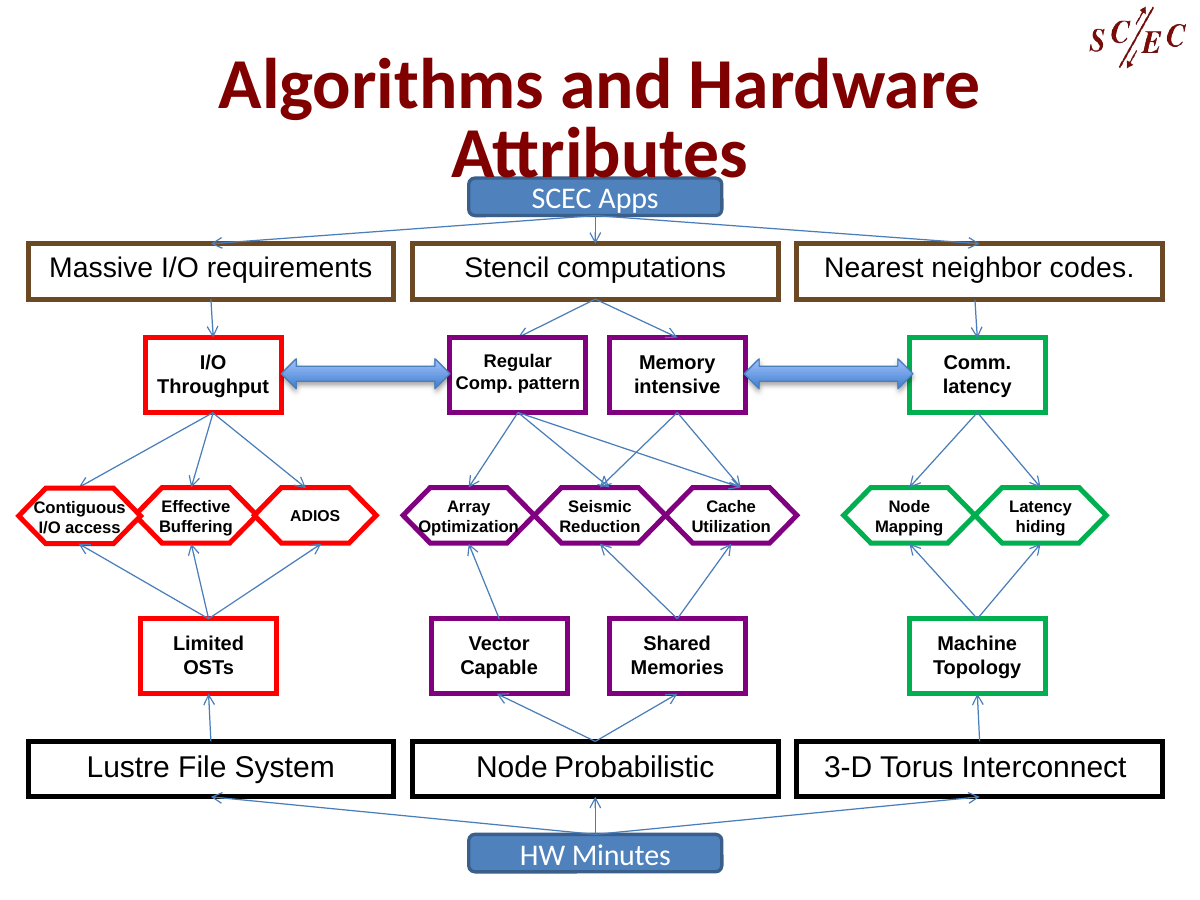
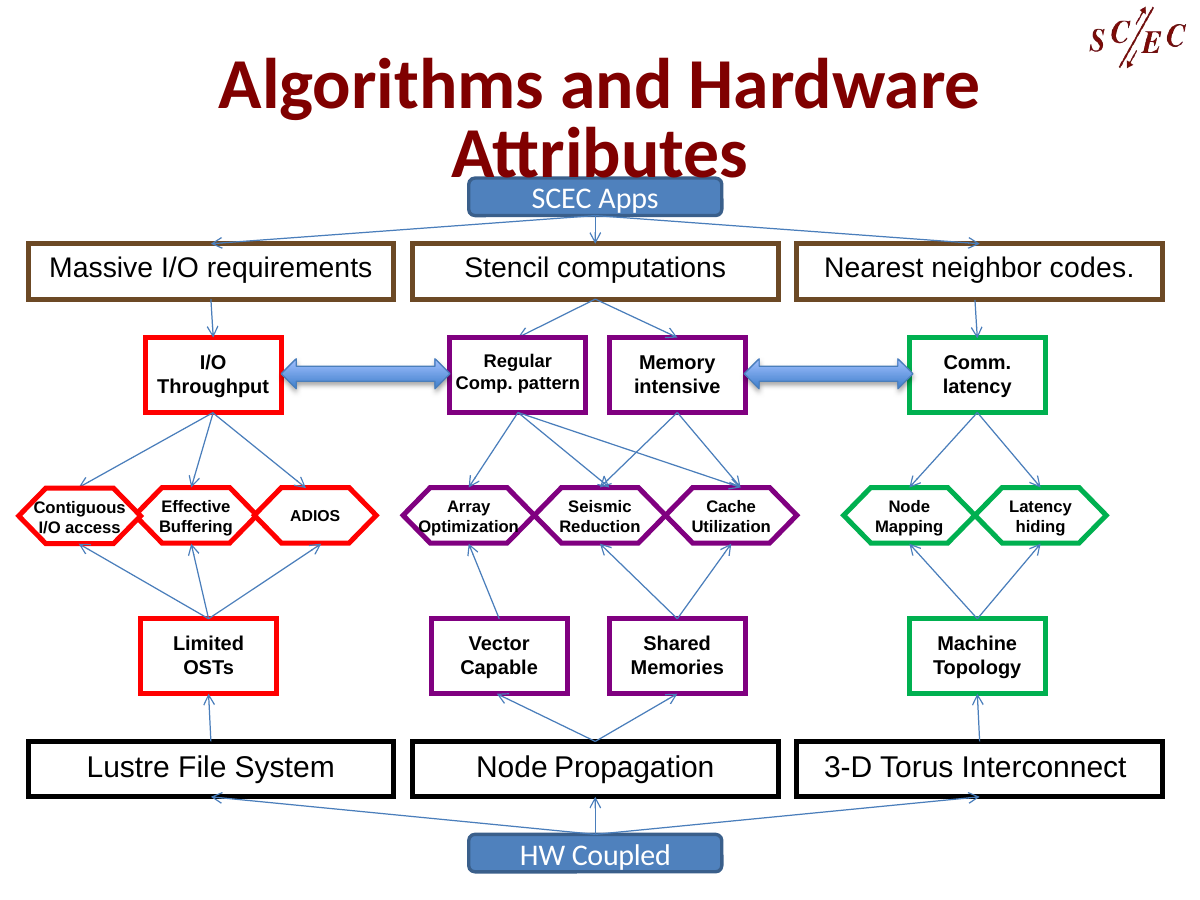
Probabilistic: Probabilistic -> Propagation (634, 767)
Minutes: Minutes -> Coupled (621, 855)
